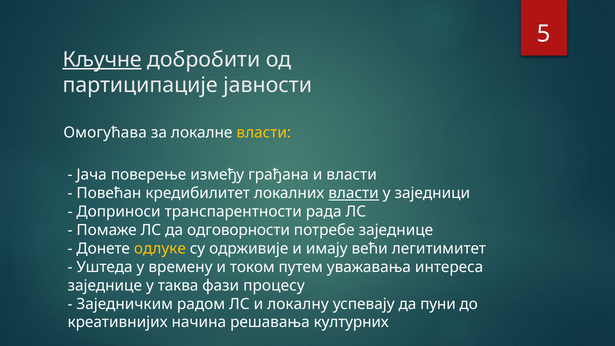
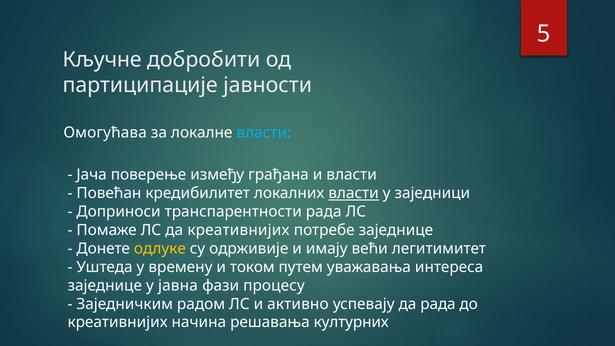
Кључне underline: present -> none (102, 60)
власти colour: yellow -> light blue (264, 132)
да одговорности: одговорности -> креативнијих (238, 230)
таква: таква -> јавна (178, 285)
локалну: локалну -> активно (298, 304)
да пуни: пуни -> рада (438, 304)
